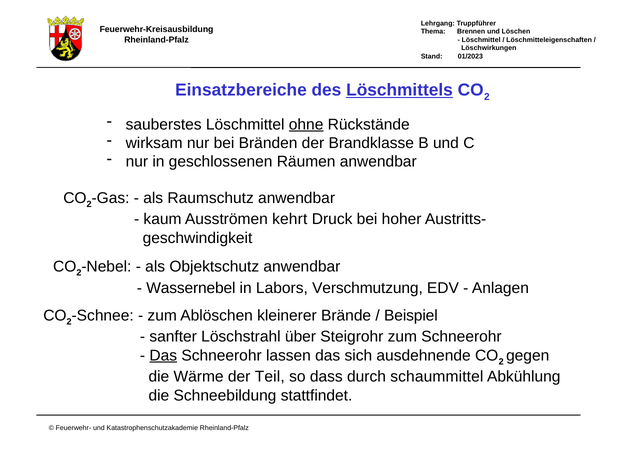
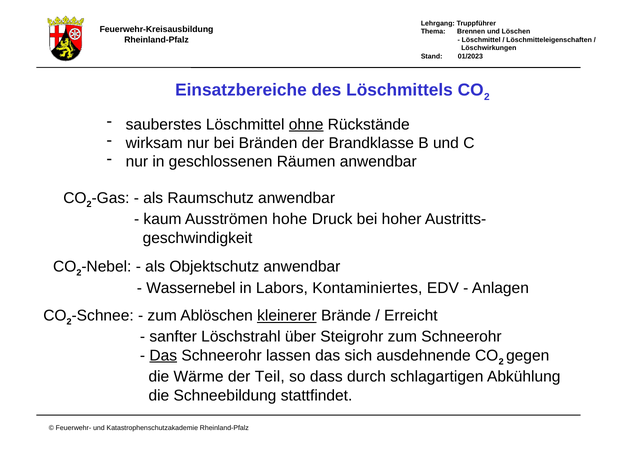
Löschmittels underline: present -> none (400, 90)
kehrt: kehrt -> hohe (290, 219)
Verschmutzung: Verschmutzung -> Kontaminiertes (367, 288)
kleinerer underline: none -> present (287, 315)
Beispiel: Beispiel -> Erreicht (411, 315)
schaummittel: schaummittel -> schlagartigen (437, 376)
